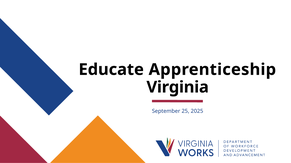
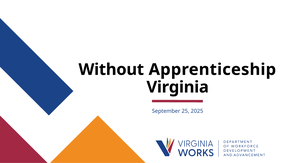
Educate: Educate -> Without (111, 70)
